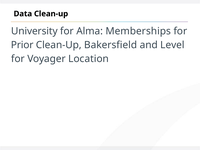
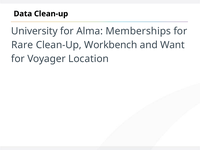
Prior: Prior -> Rare (22, 45)
Bakersfield: Bakersfield -> Workbench (111, 45)
Level: Level -> Want (172, 45)
